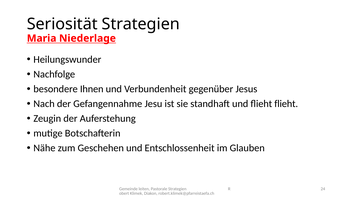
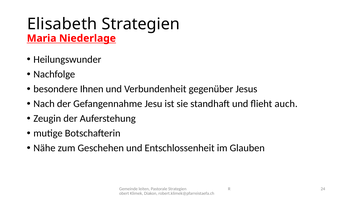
Seriosität: Seriosität -> Elisabeth (62, 24)
flieht flieht: flieht -> auch (286, 104)
